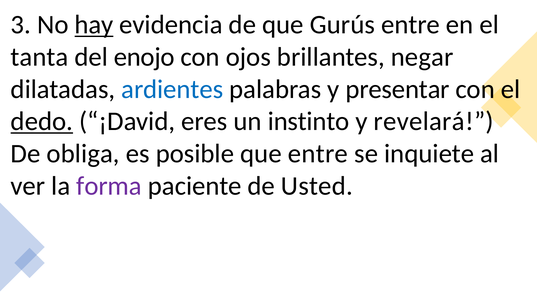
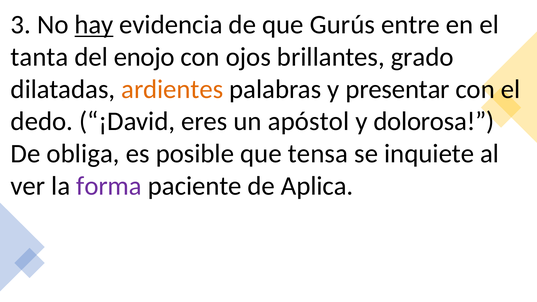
negar: negar -> grado (422, 57)
ardientes colour: blue -> orange (172, 89)
dedo underline: present -> none (42, 121)
instinto: instinto -> apóstol (308, 121)
revelará: revelará -> dolorosa (434, 121)
que entre: entre -> tensa (318, 154)
Usted: Usted -> Aplica (317, 186)
